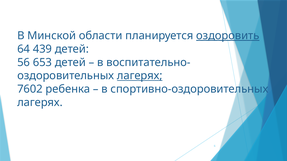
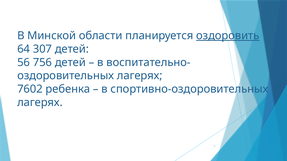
439: 439 -> 307 (42, 49)
653: 653 -> 756 (42, 63)
лагерях underline: present -> none (140, 76)
